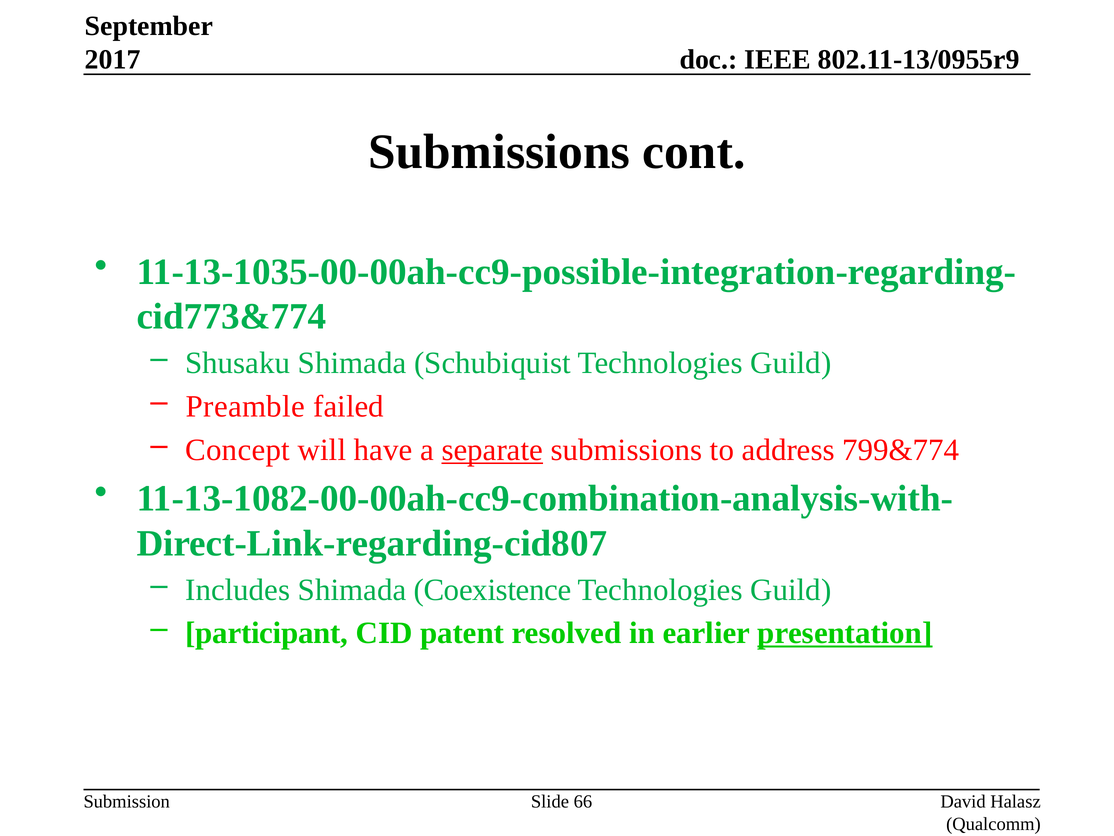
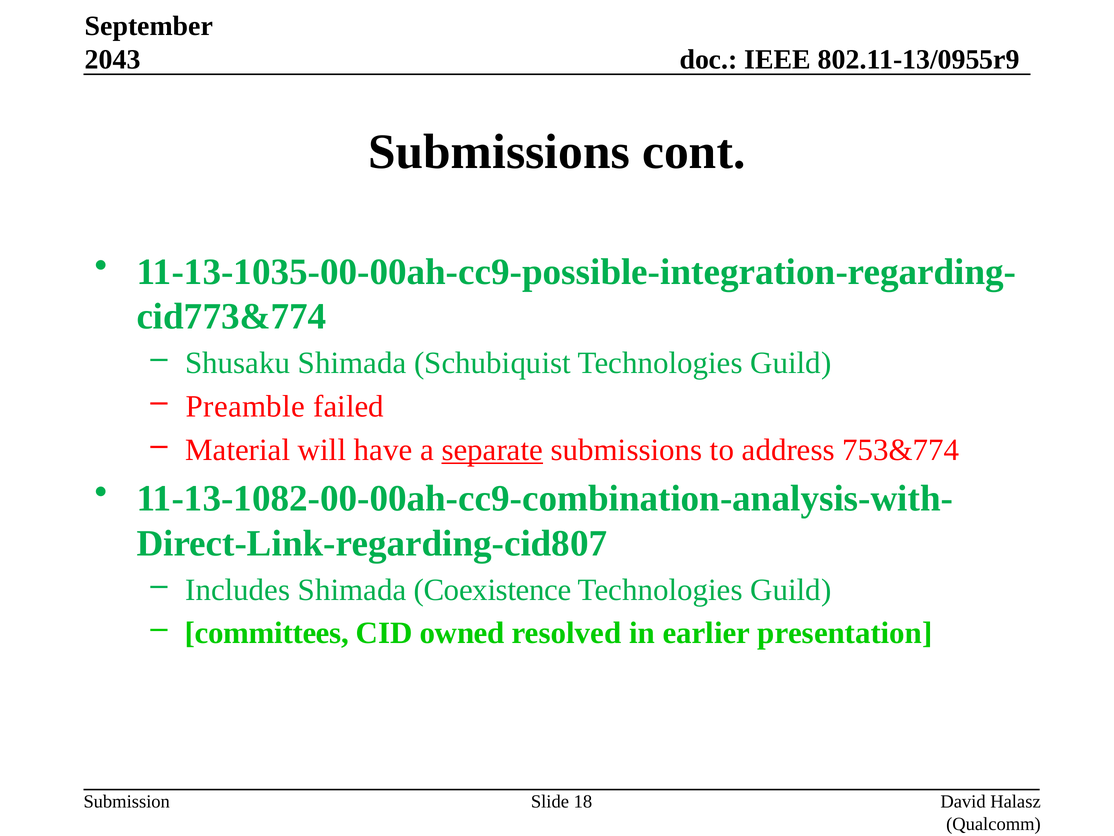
2017: 2017 -> 2043 (113, 59)
Concept: Concept -> Material (238, 450)
799&774: 799&774 -> 753&774 (901, 450)
participant: participant -> committees (267, 633)
patent: patent -> owned (462, 633)
presentation underline: present -> none (845, 633)
66: 66 -> 18 (583, 801)
